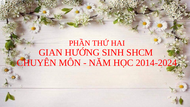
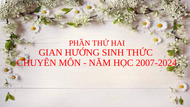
SHCM: SHCM -> THỨC (140, 53)
2014-2024: 2014-2024 -> 2007-2024 (156, 63)
